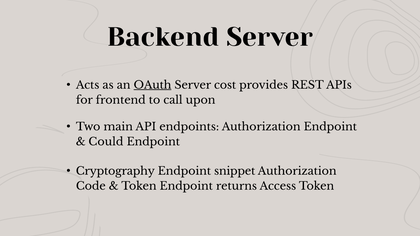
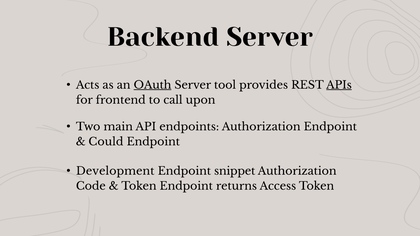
cost: cost -> tool (225, 85)
APIs underline: none -> present (339, 85)
Cryptography: Cryptography -> Development (115, 171)
